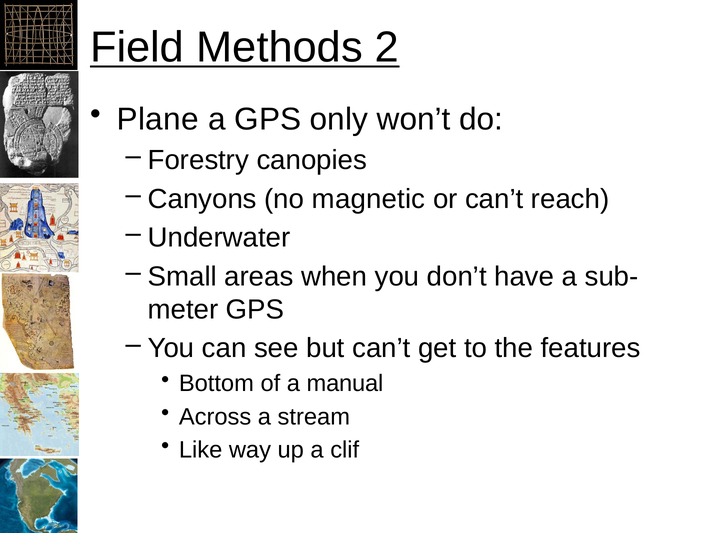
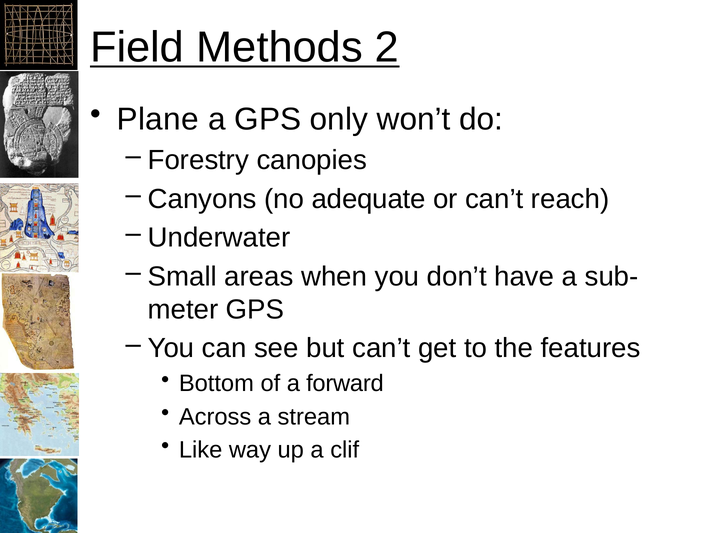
magnetic: magnetic -> adequate (369, 199)
manual: manual -> forward (345, 384)
